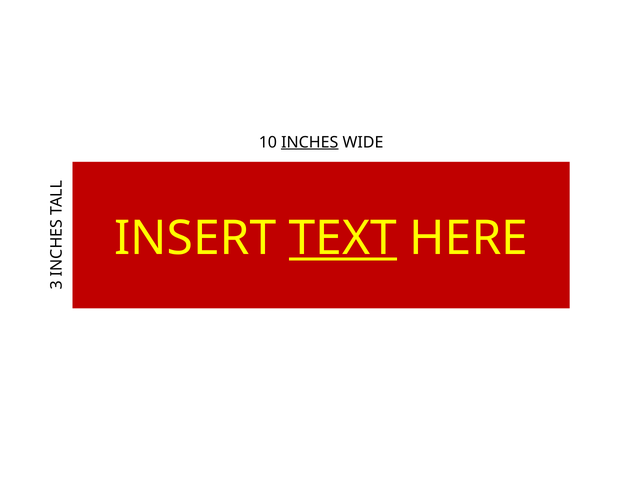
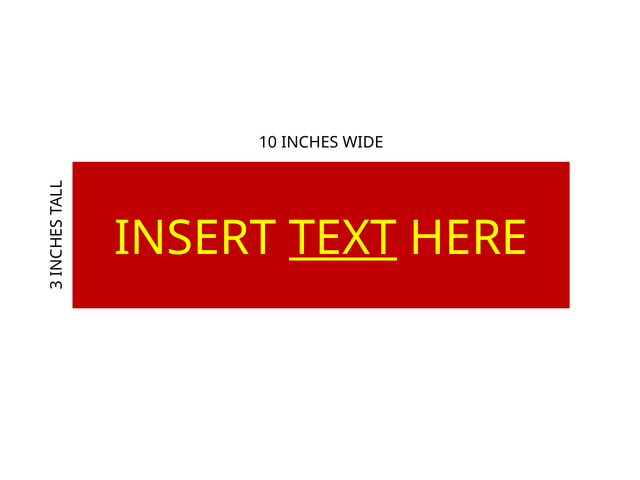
INCHES underline: present -> none (310, 142)
